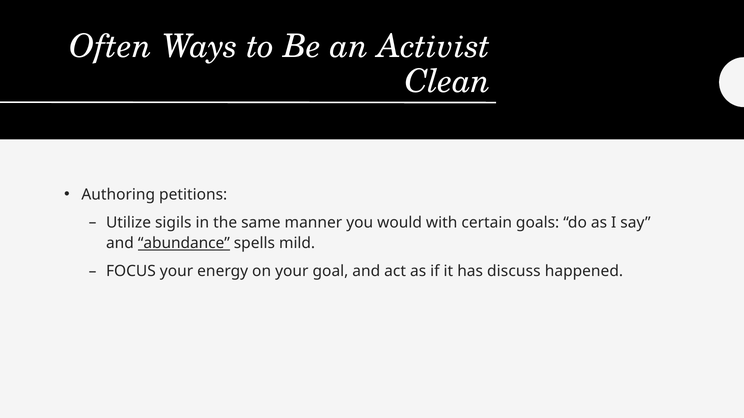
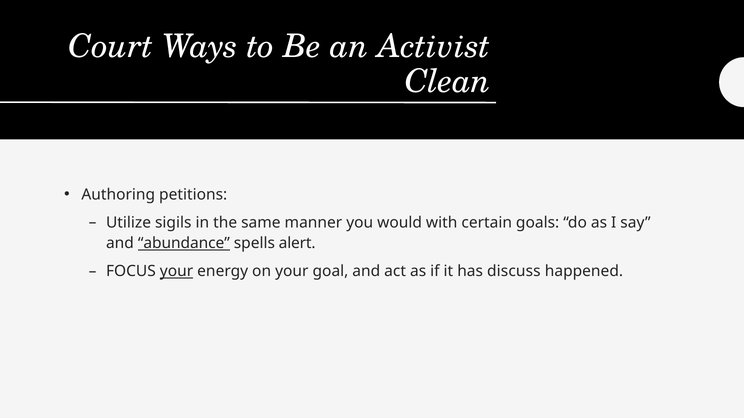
Often: Often -> Court (111, 47)
mild: mild -> alert (297, 244)
your underline: none -> present (177, 271)
